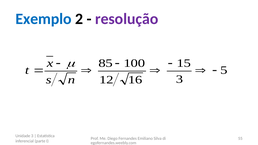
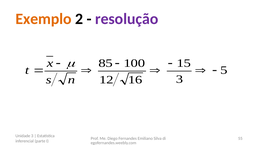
Exemplo colour: blue -> orange (44, 19)
